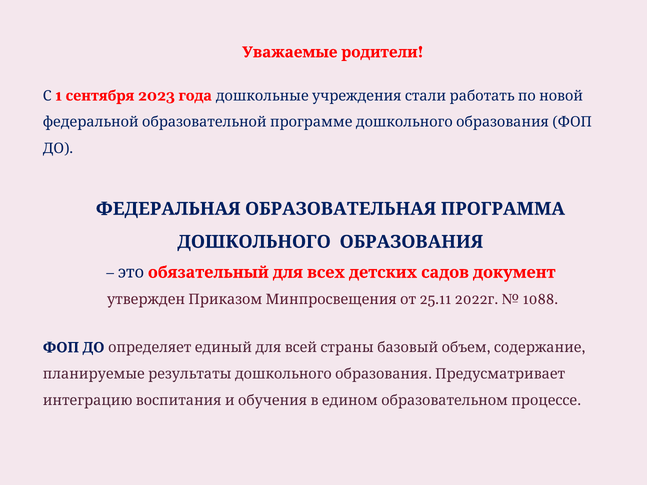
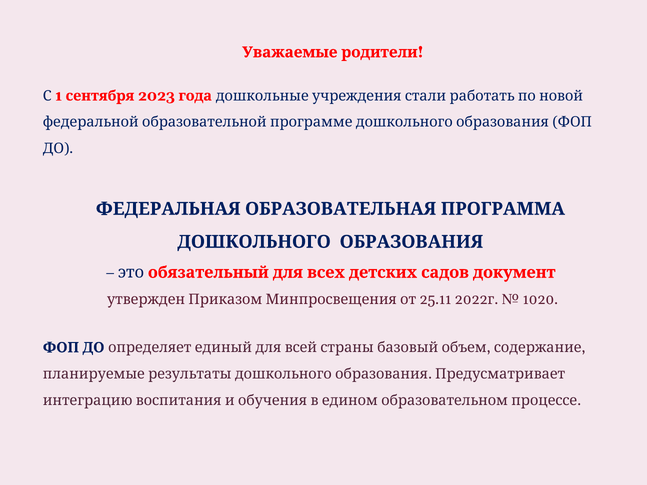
1088: 1088 -> 1020 (540, 300)
